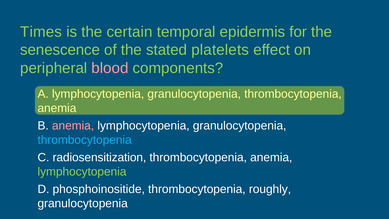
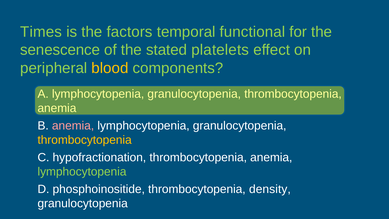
certain: certain -> factors (130, 32)
epidermis: epidermis -> functional (252, 32)
blood colour: pink -> yellow (110, 68)
thrombocytopenia colour: light blue -> yellow (85, 140)
radiosensitization: radiosensitization -> hypofractionation (99, 157)
roughly: roughly -> density (270, 189)
